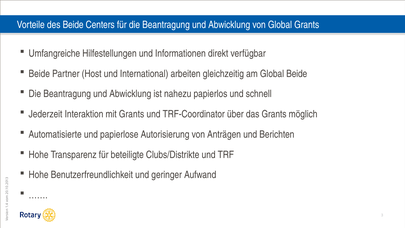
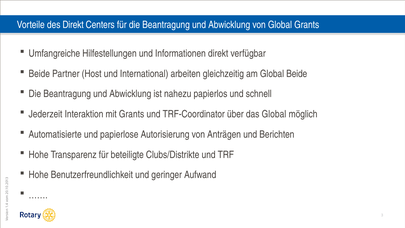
des Beide: Beide -> Direkt (73, 25)
das Grants: Grants -> Global (274, 114)
